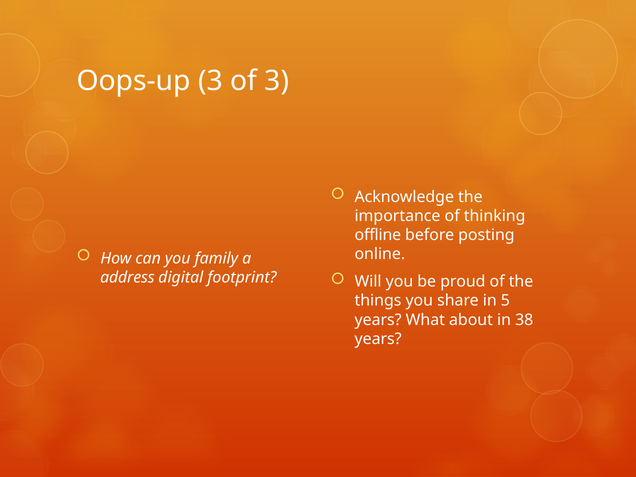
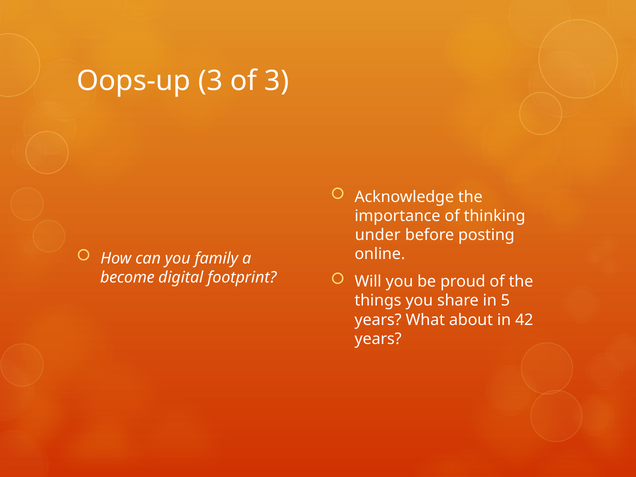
offline: offline -> under (378, 235)
address: address -> become (127, 277)
38: 38 -> 42 (524, 320)
